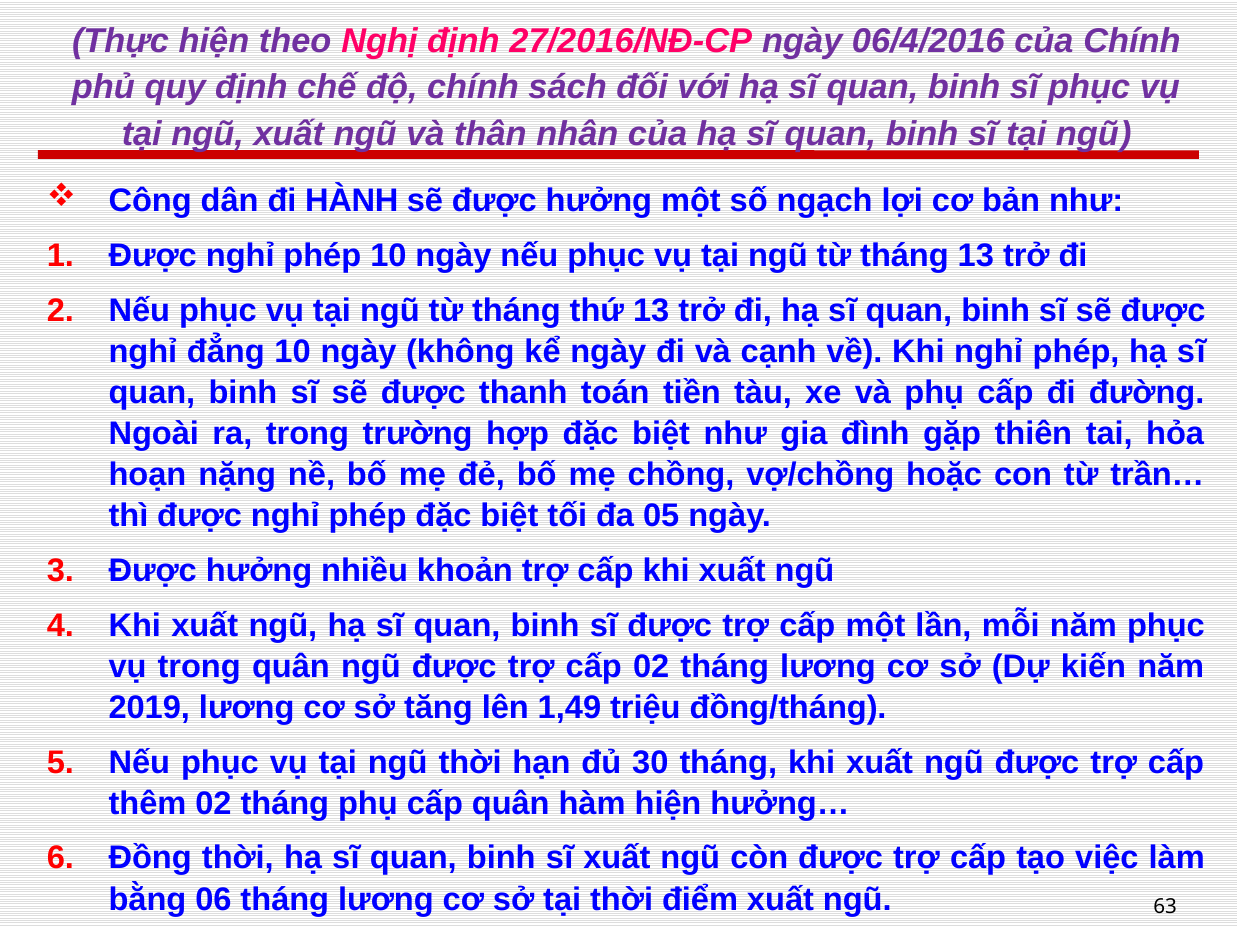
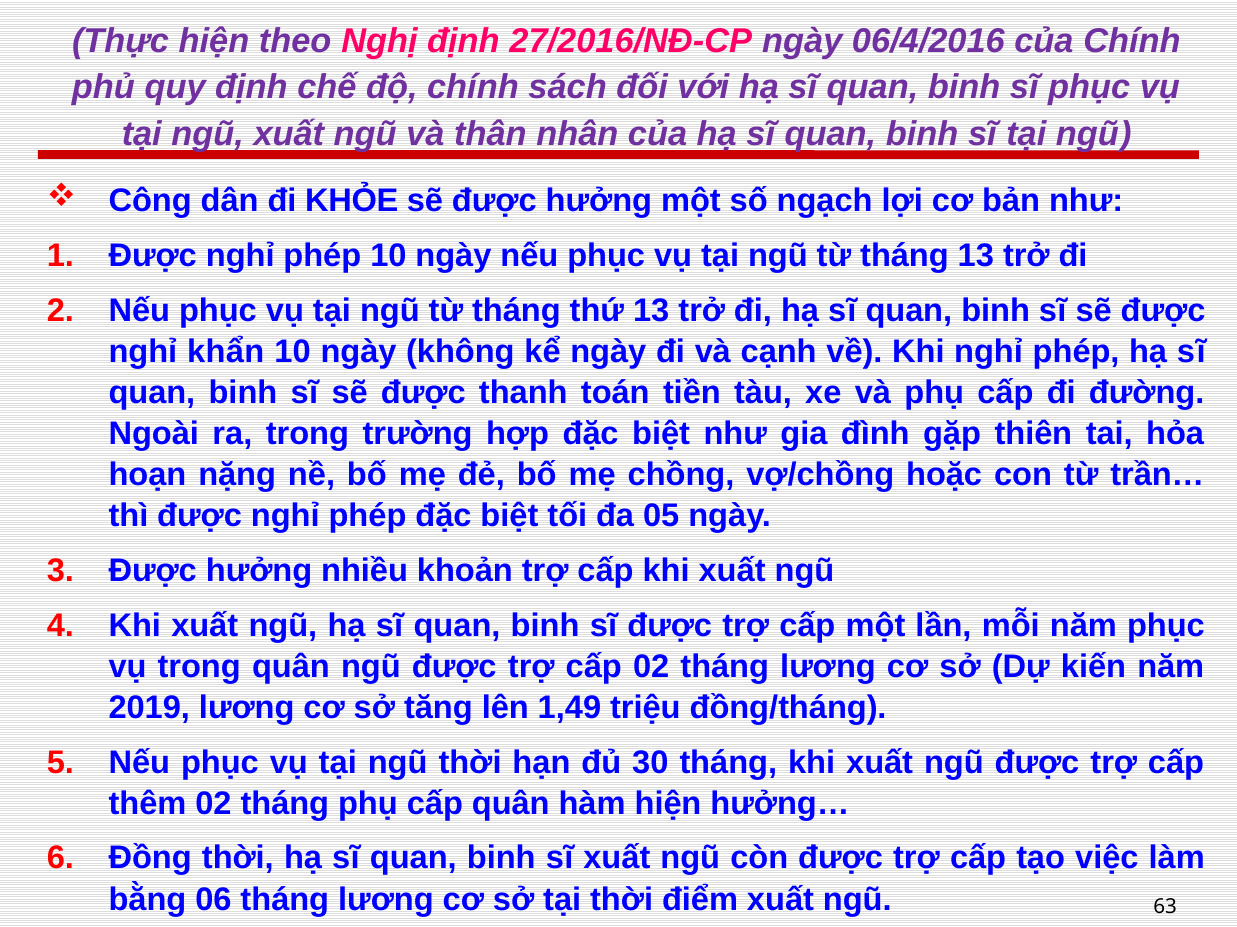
HÀNH: HÀNH -> KHỎE (352, 201)
đẳng: đẳng -> khẩn (226, 352)
